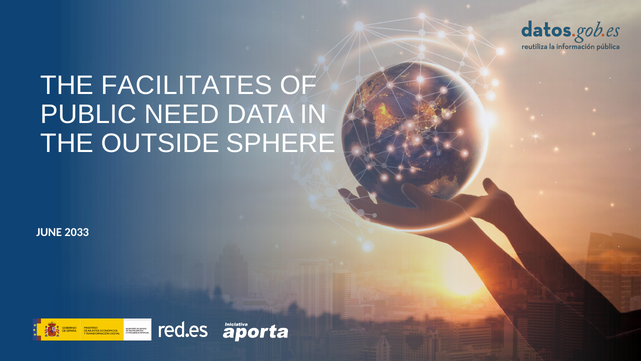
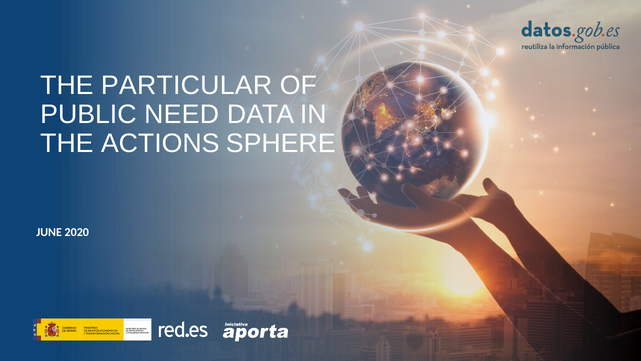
FACILITATES: FACILITATES -> PARTICULAR (187, 85)
OUTSIDE: OUTSIDE -> ACTIONS (160, 143)
2033: 2033 -> 2020 (77, 232)
